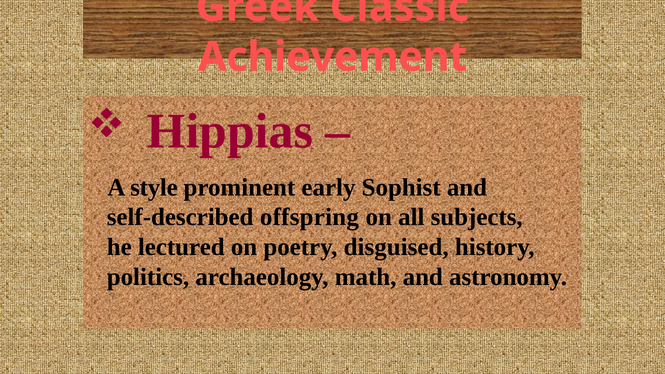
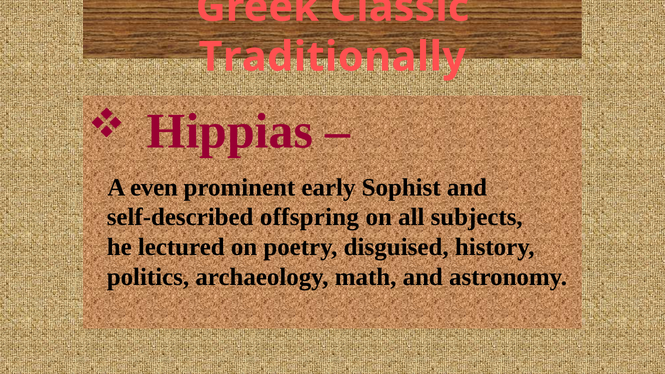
Achievement: Achievement -> Traditionally (332, 57)
style: style -> even (154, 187)
